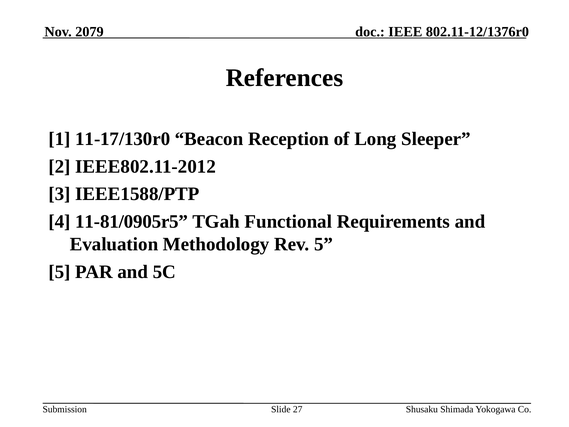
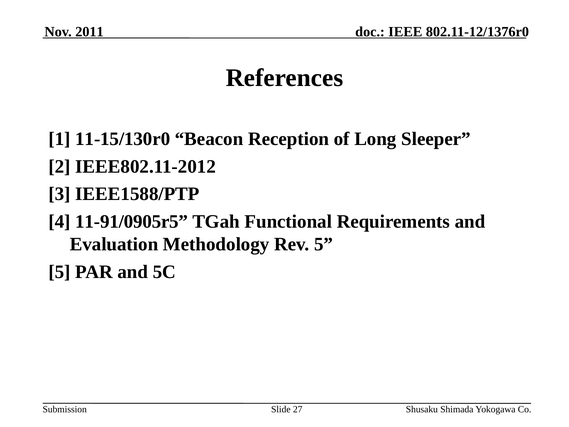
2079: 2079 -> 2011 (89, 32)
11-17/130r0: 11-17/130r0 -> 11-15/130r0 (123, 139)
11-81/0905r5: 11-81/0905r5 -> 11-91/0905r5 (132, 221)
